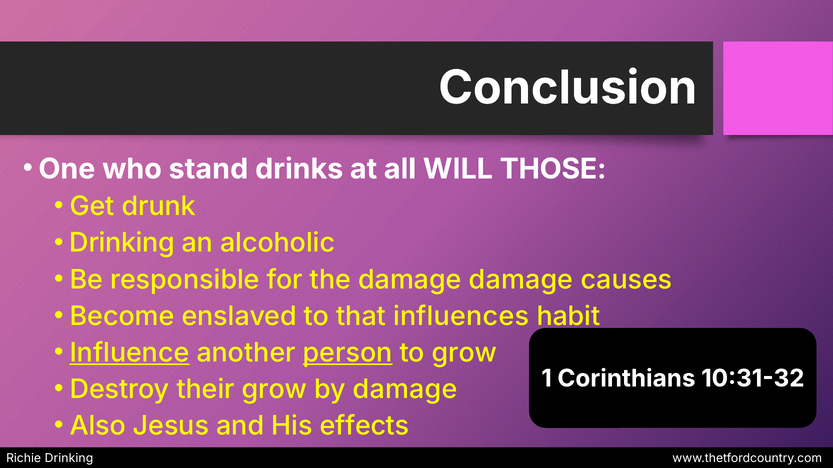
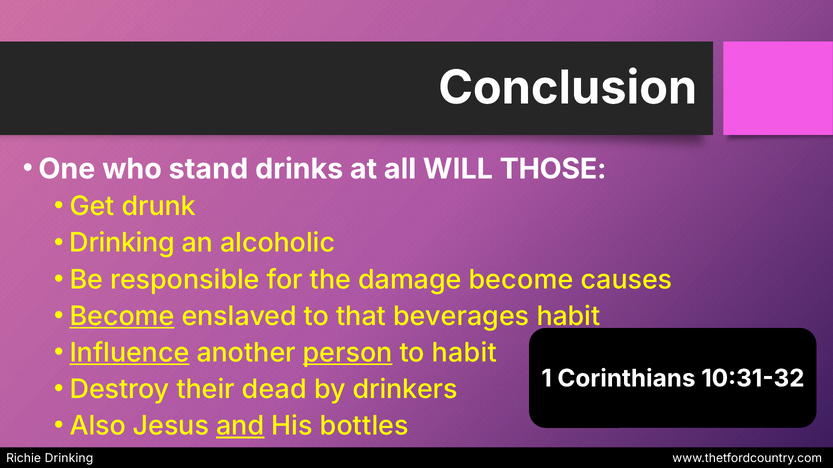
damage damage: damage -> become (521, 280)
Become underline: none -> present (122, 317)
influences: influences -> beverages (461, 317)
to grow: grow -> habit (464, 353)
their grow: grow -> dead (274, 390)
by damage: damage -> drinkers (405, 390)
and underline: none -> present (240, 426)
effects: effects -> bottles (364, 426)
